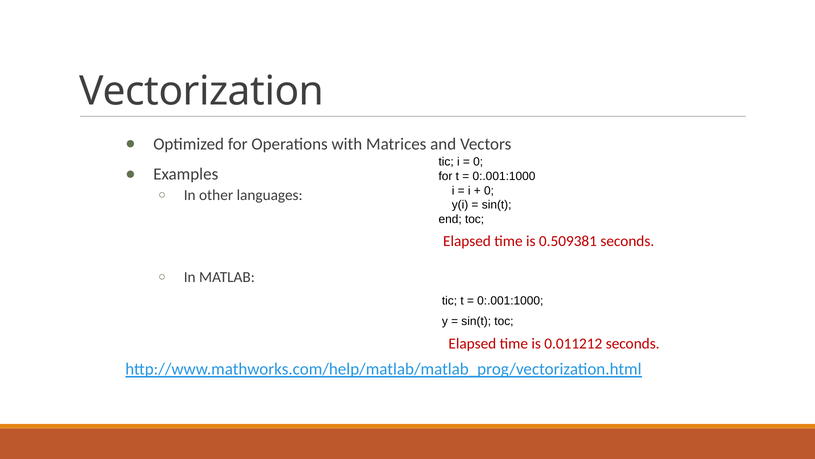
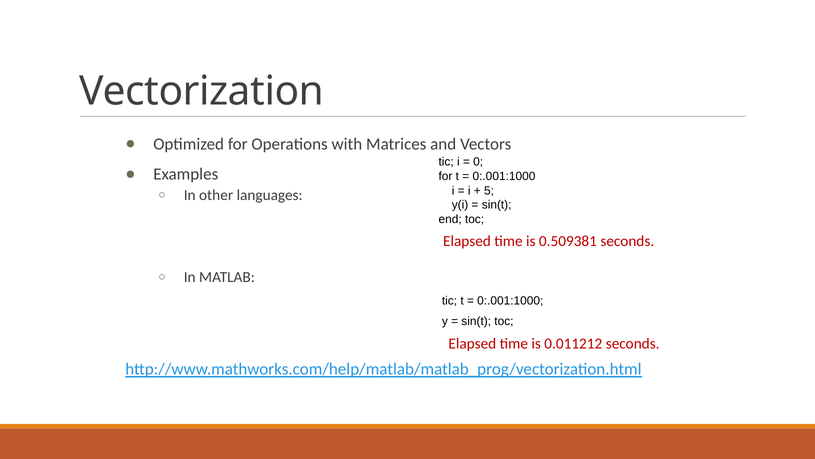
0: 0 -> 5 (489, 190)
